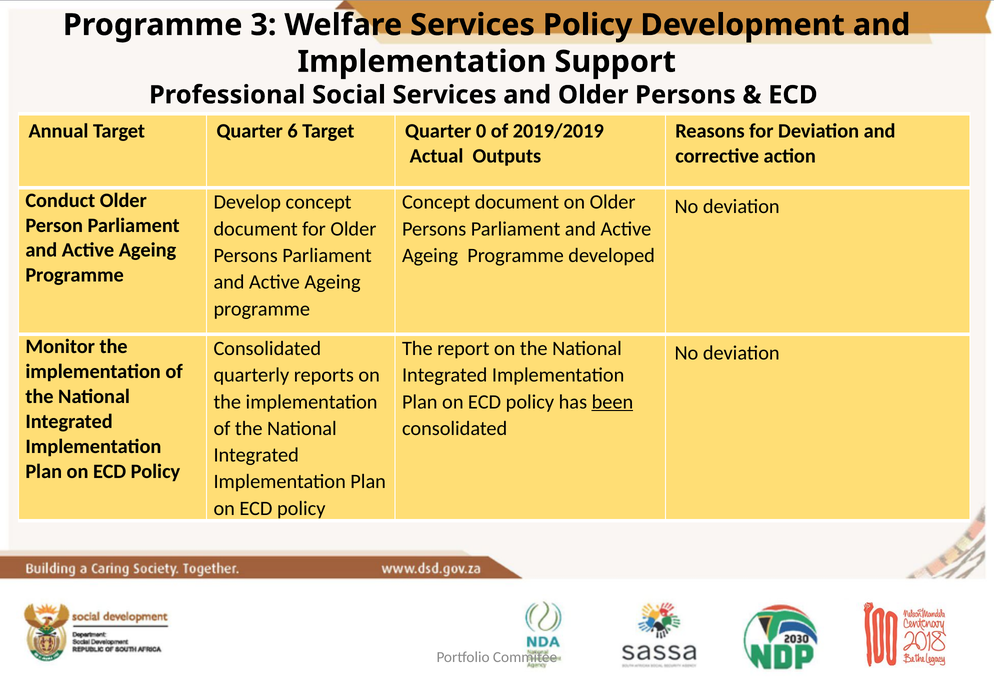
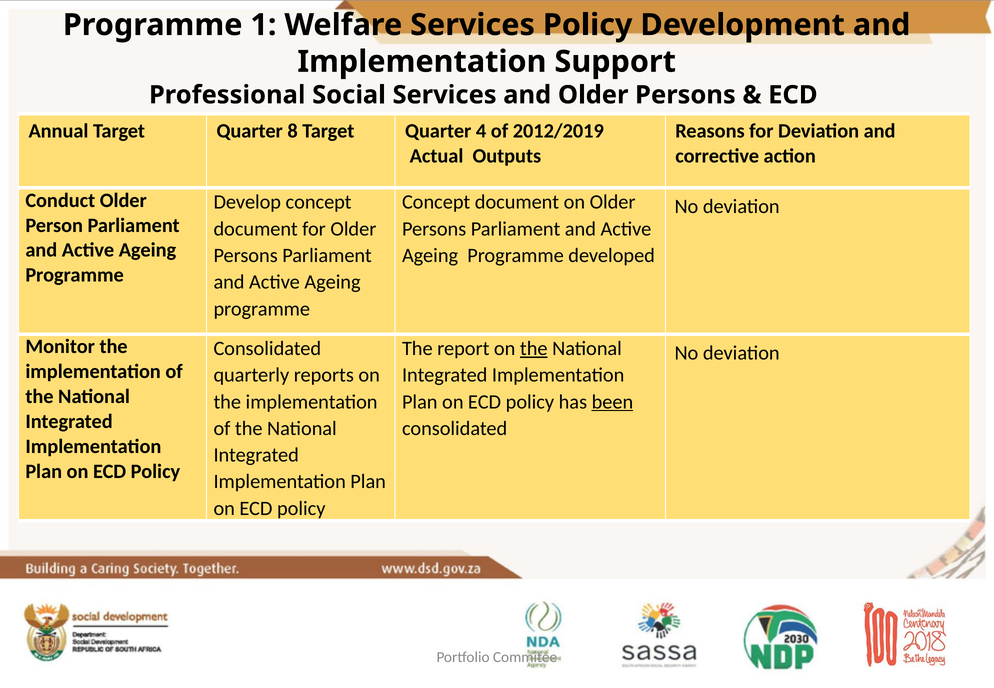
3: 3 -> 1 (263, 25)
6: 6 -> 8 (293, 131)
0: 0 -> 4 (481, 131)
2019/2019: 2019/2019 -> 2012/2019 (558, 131)
the underline: none -> present (534, 349)
